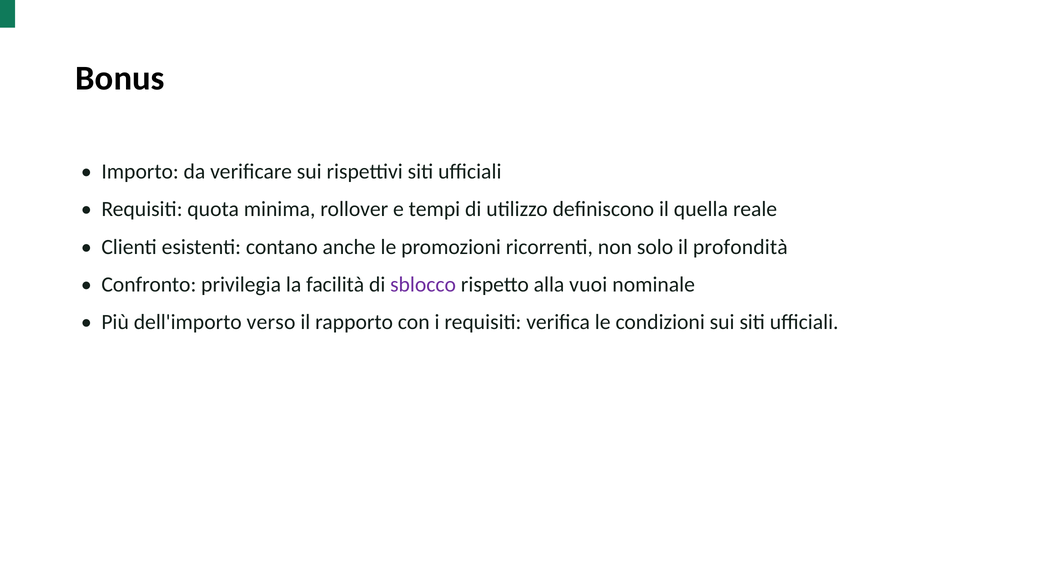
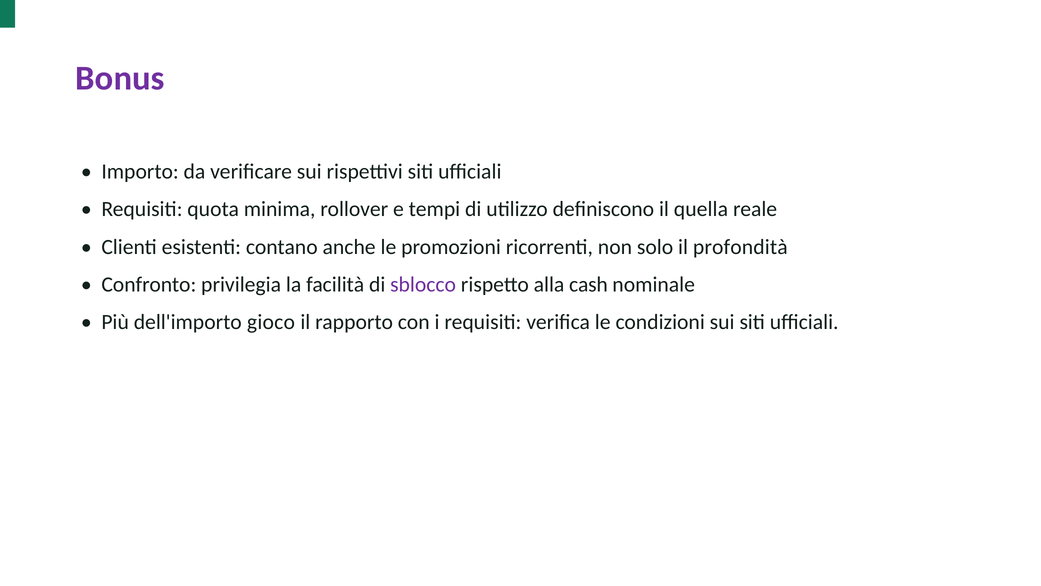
Bonus colour: black -> purple (120, 78)
vuoi: vuoi -> cash (588, 284)
verso: verso -> gioco (271, 322)
